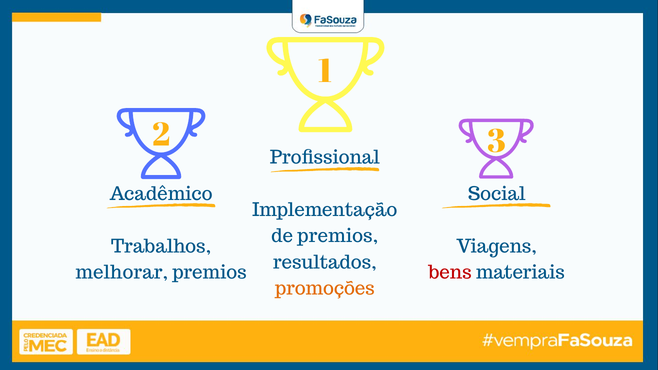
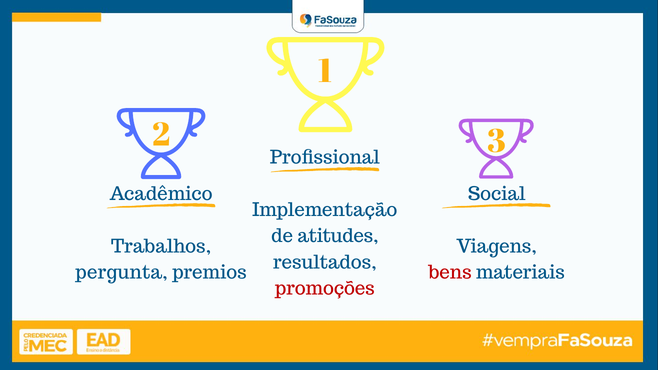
de premios: premios -> atitudes (338, 236)
melhorar: melhorar -> pergunta (122, 273)
promoções colour: orange -> red (325, 289)
